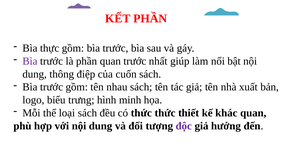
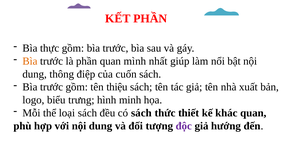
Bìa colour: purple -> orange (30, 61)
quan trước: trước -> mình (135, 61)
nhau: nhau -> thiệu (117, 87)
có thức: thức -> sách (141, 113)
